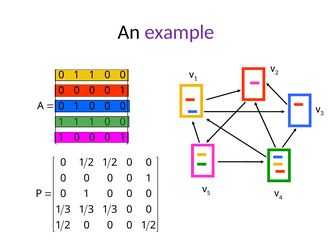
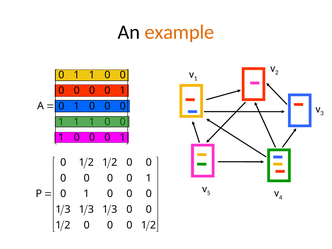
example colour: purple -> orange (179, 32)
